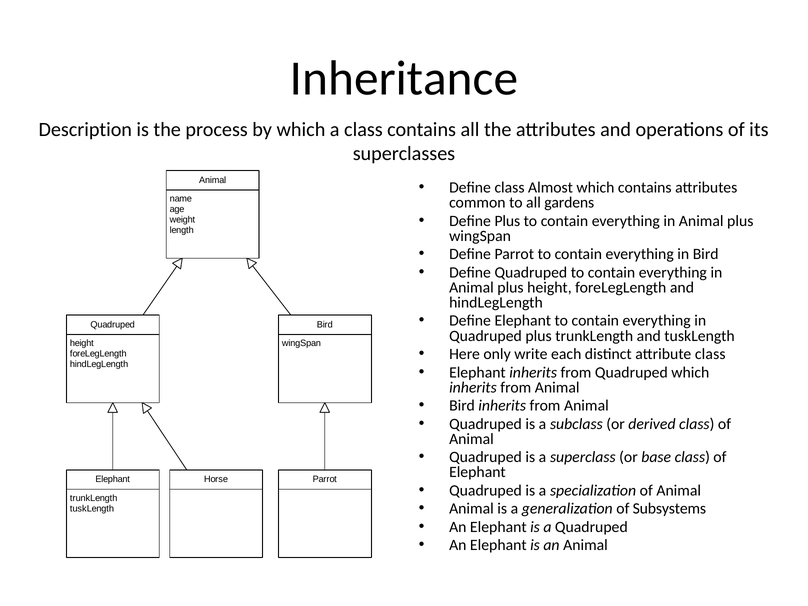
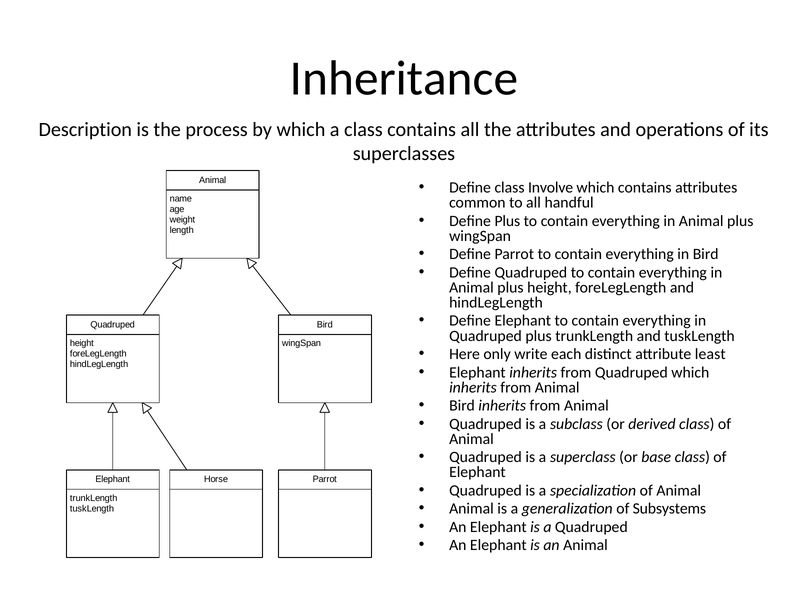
Almost: Almost -> Involve (551, 188)
gardens: gardens -> handful (569, 203)
attribute class: class -> least (710, 354)
